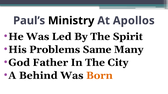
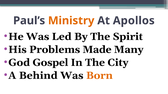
Ministry colour: black -> orange (71, 21)
Same: Same -> Made (97, 50)
Father: Father -> Gospel (50, 63)
